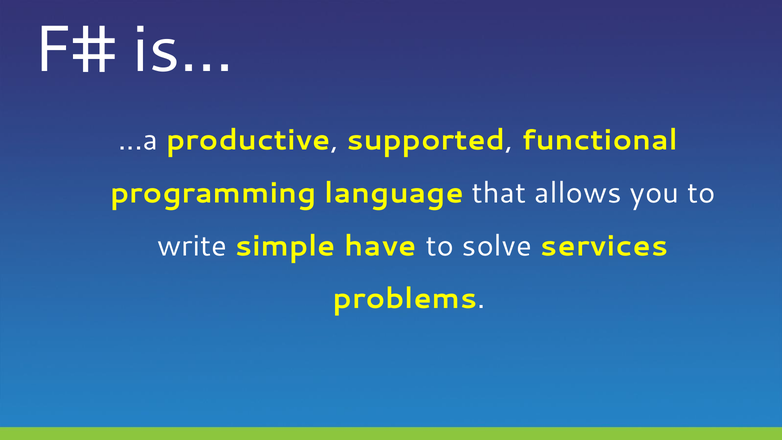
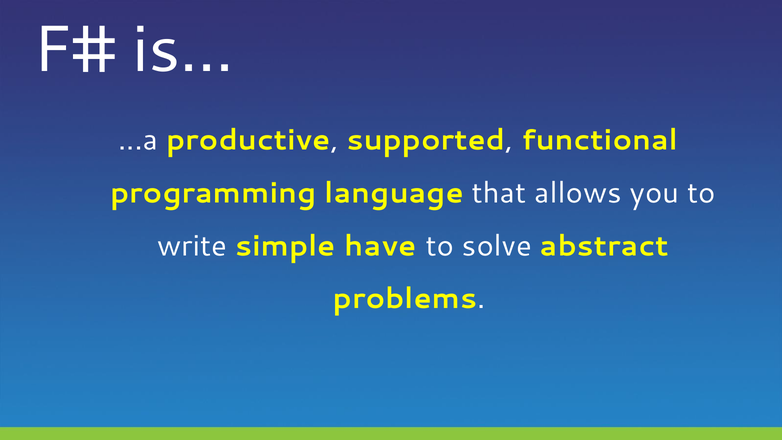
services: services -> abstract (604, 246)
